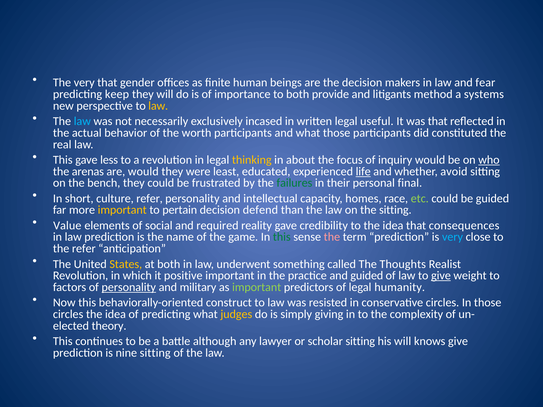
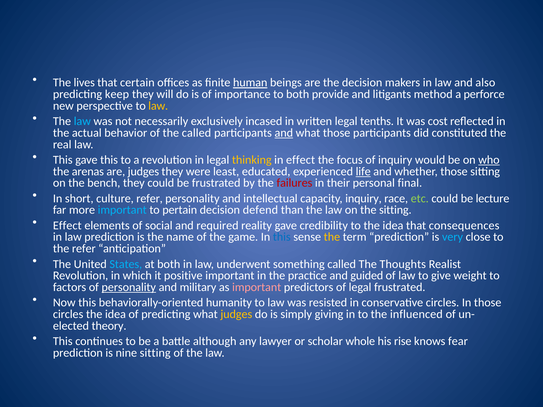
The very: very -> lives (84, 83)
gender: gender -> certain (137, 83)
human underline: none -> present (250, 83)
fear: fear -> also (485, 83)
systems: systems -> perforce (484, 94)
useful: useful -> tenths (377, 121)
was that: that -> cost (438, 121)
the worth: worth -> called (196, 133)
and underline: none -> present (284, 133)
gave less: less -> this (109, 160)
in about: about -> effect (301, 160)
are would: would -> judges (143, 172)
whether avoid: avoid -> those (454, 172)
failures colour: green -> red (294, 183)
capacity homes: homes -> inquiry (363, 199)
be guided: guided -> lecture (493, 199)
important colour: yellow -> light blue (122, 210)
Value: Value -> Effect (67, 226)
this colour: green -> blue (282, 237)
the colour: pink -> yellow (332, 237)
States colour: yellow -> light blue (126, 264)
give underline: present -> none (441, 276)
important colour: light green -> pink (257, 287)
legal humanity: humanity -> frustrated (400, 287)
construct: construct -> humanity (229, 303)
complexity: complexity -> influenced (416, 314)
scholar sitting: sitting -> whole (360, 341)
his will: will -> rise (403, 341)
knows give: give -> fear (458, 341)
